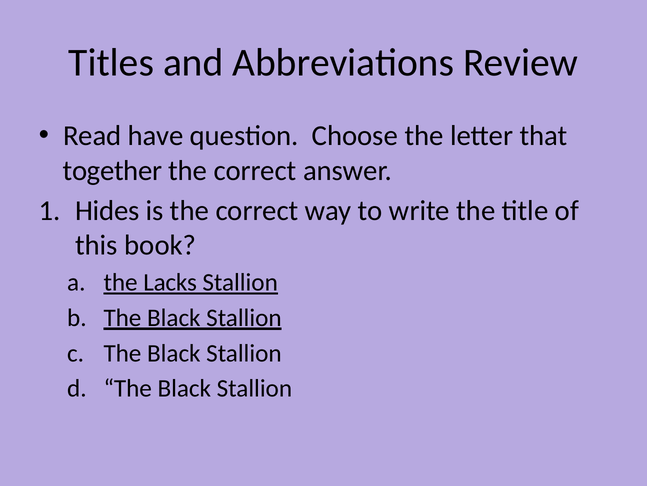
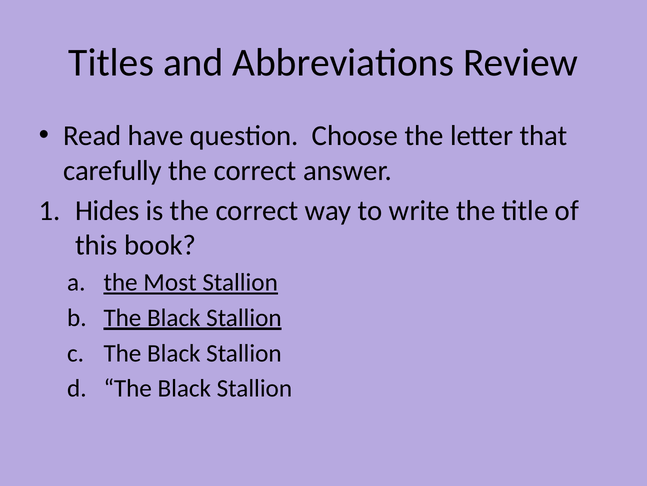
together: together -> carefully (112, 170)
Lacks: Lacks -> Most (170, 282)
